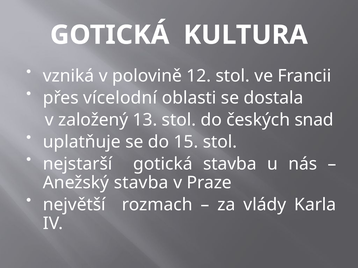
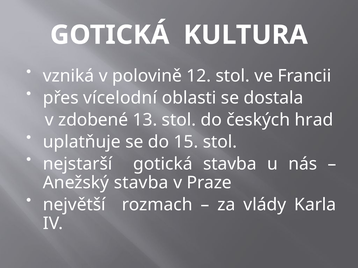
založený: založený -> zdobené (93, 120)
snad: snad -> hrad (314, 120)
